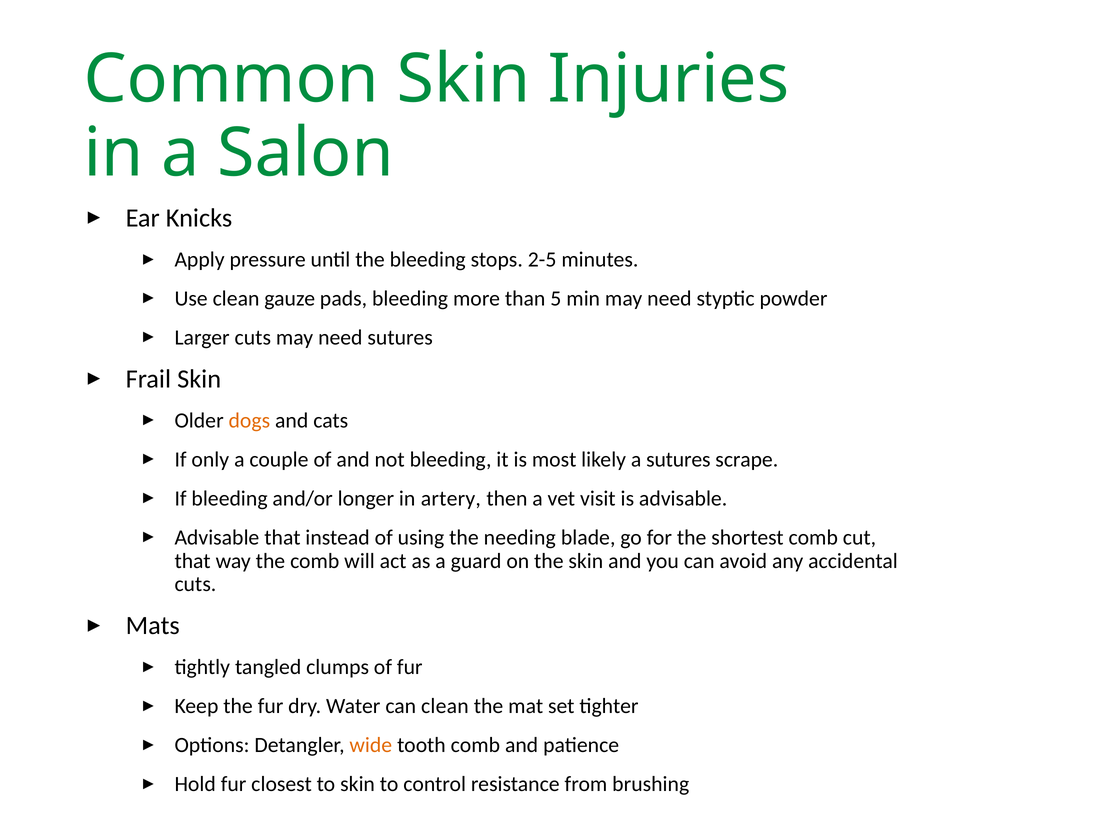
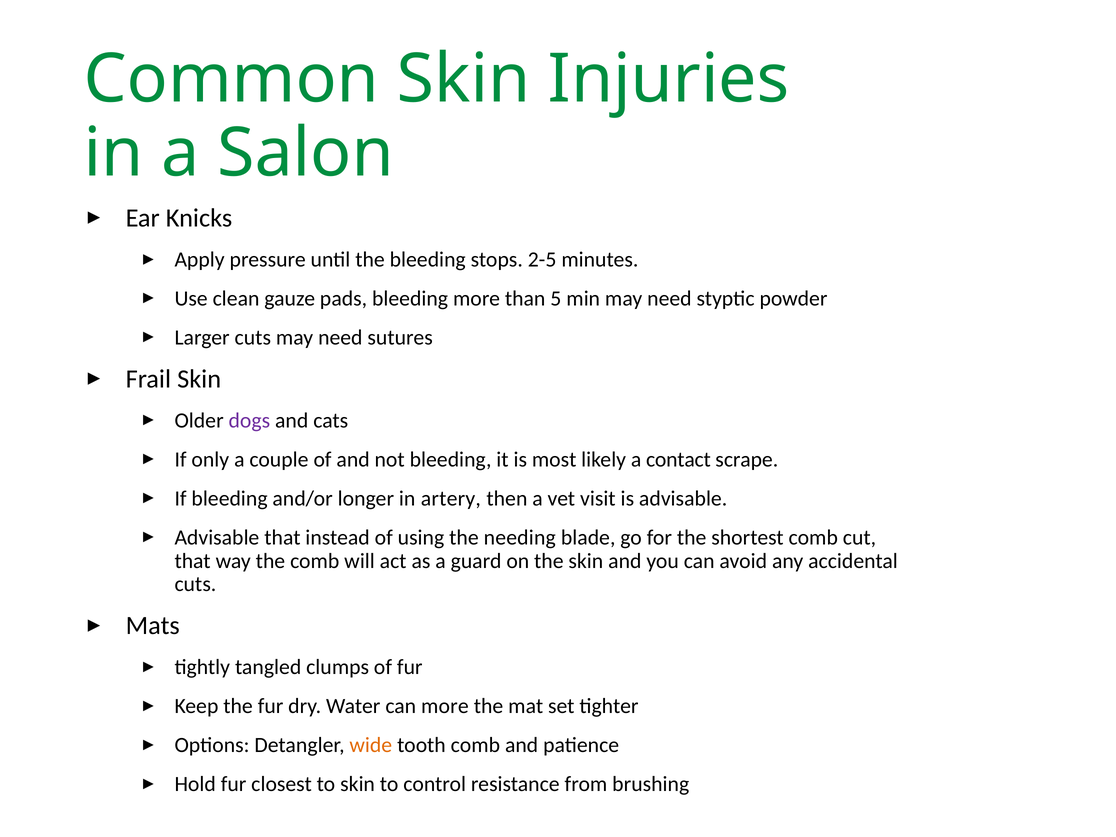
dogs colour: orange -> purple (249, 420)
a sutures: sutures -> contact (678, 459)
can clean: clean -> more (445, 706)
